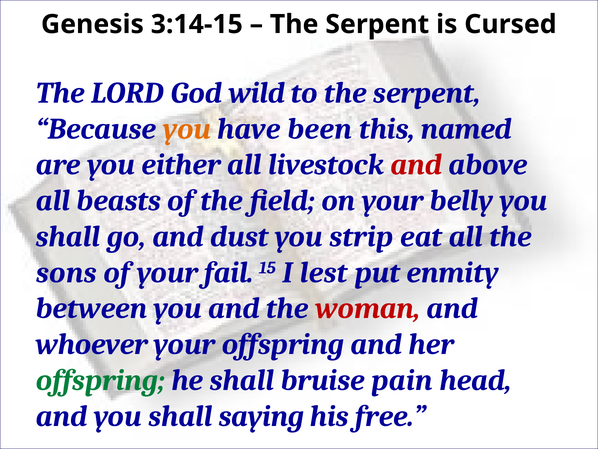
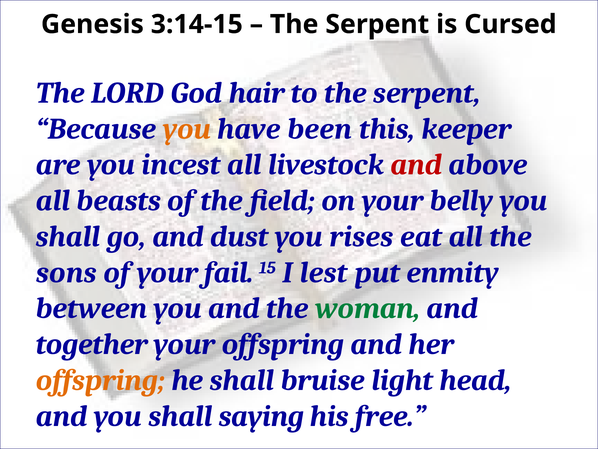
wild: wild -> hair (257, 93)
named: named -> keeper (466, 129)
either: either -> incest (181, 165)
strip: strip -> rises (361, 236)
woman colour: red -> green (368, 308)
whoever: whoever -> together (92, 344)
offspring colour: green -> orange (100, 380)
pain: pain -> light (402, 380)
